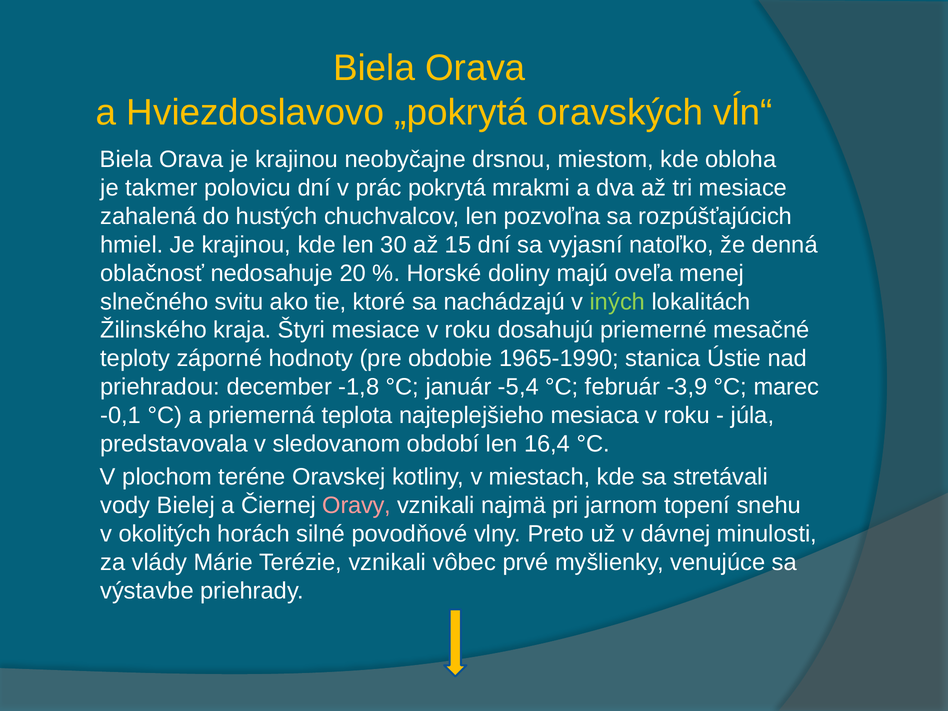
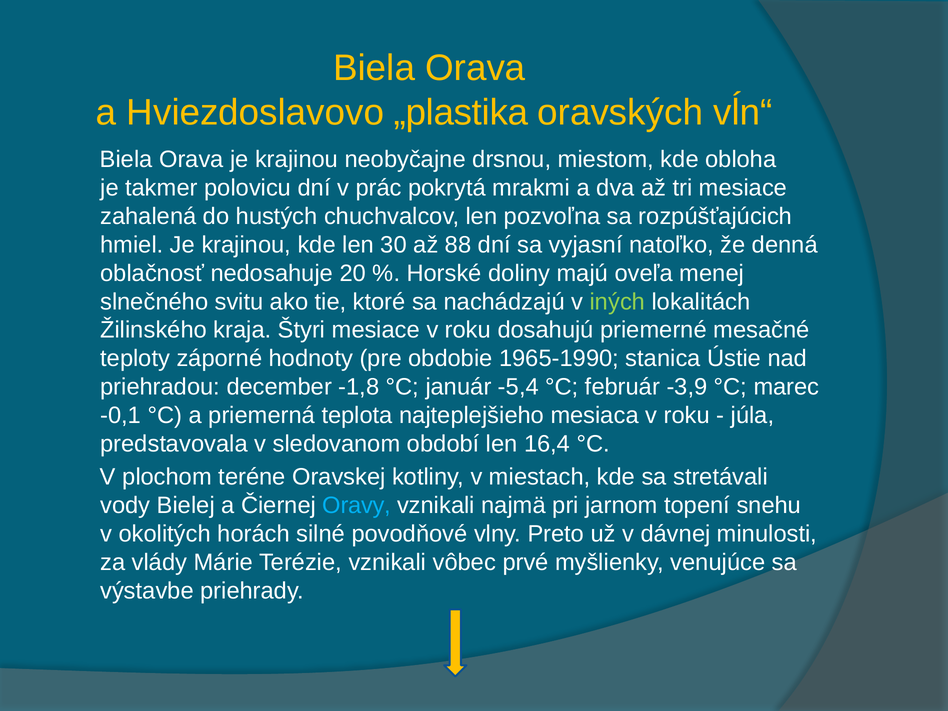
„pokrytá: „pokrytá -> „plastika (461, 112)
15: 15 -> 88 (458, 245)
Oravy colour: pink -> light blue (357, 506)
